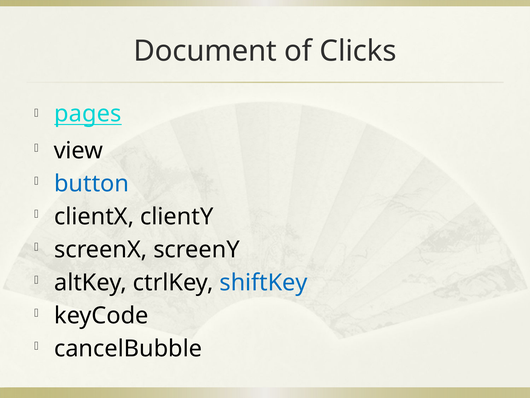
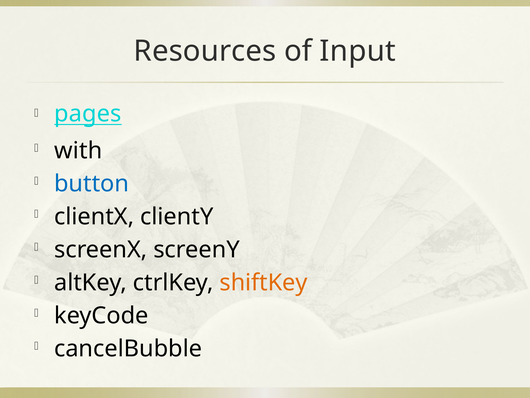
Document: Document -> Resources (205, 51)
Clicks: Clicks -> Input (358, 51)
view: view -> with (78, 150)
shiftKey colour: blue -> orange (263, 282)
